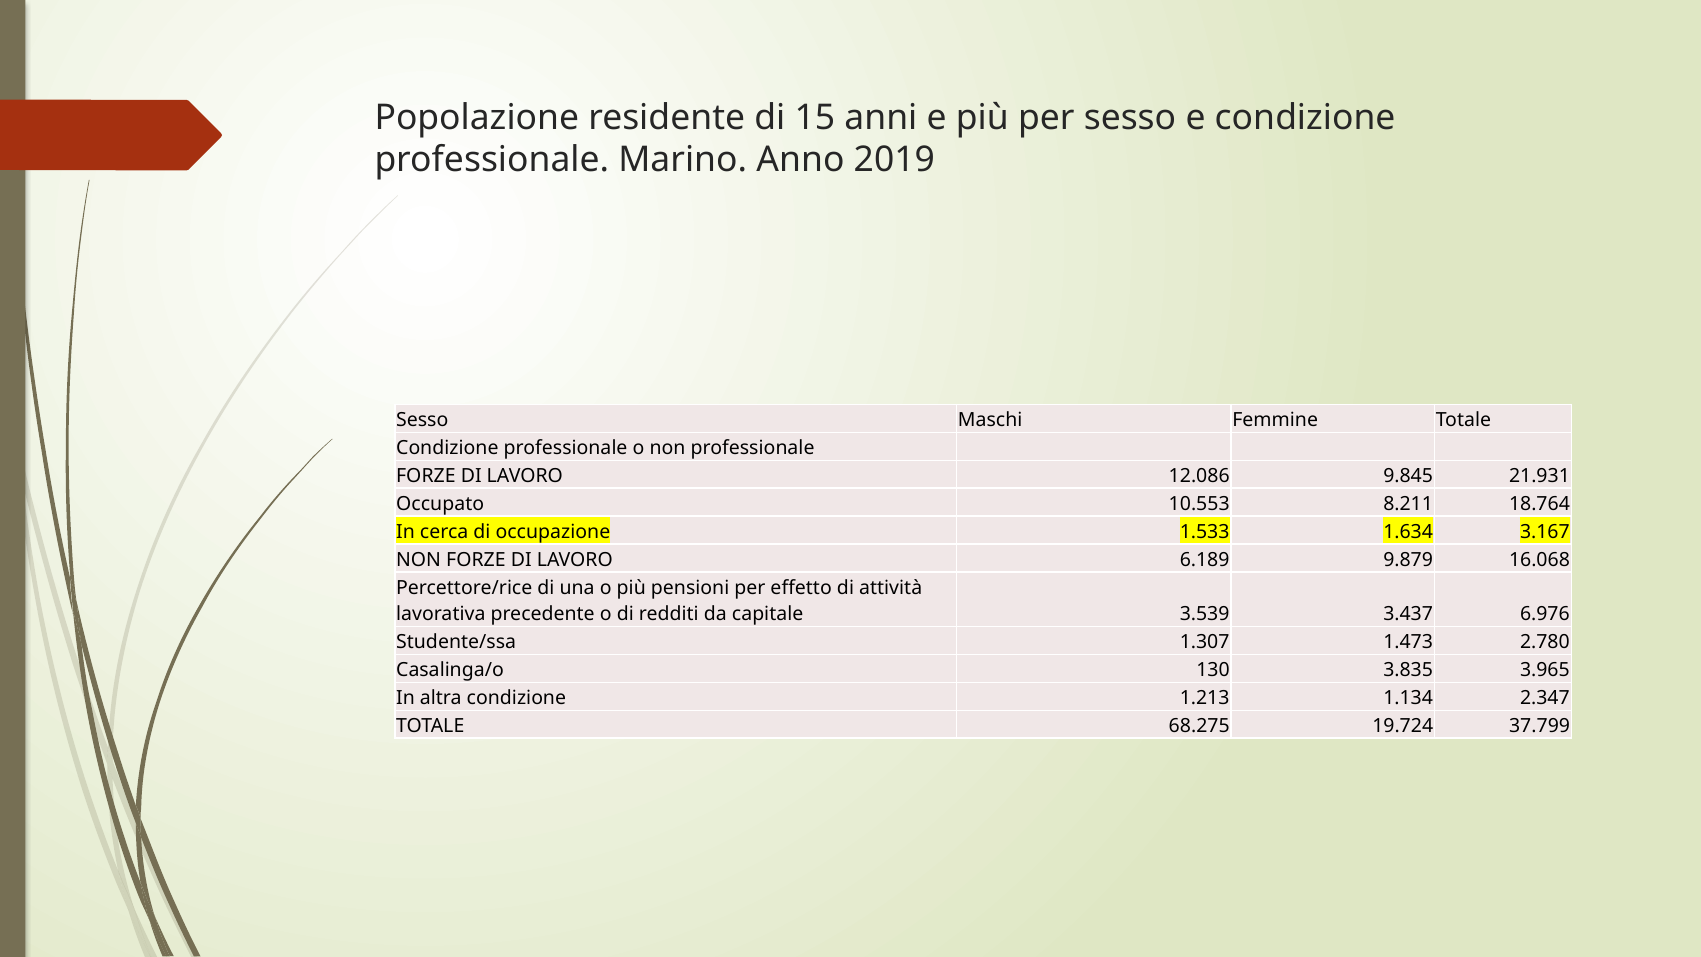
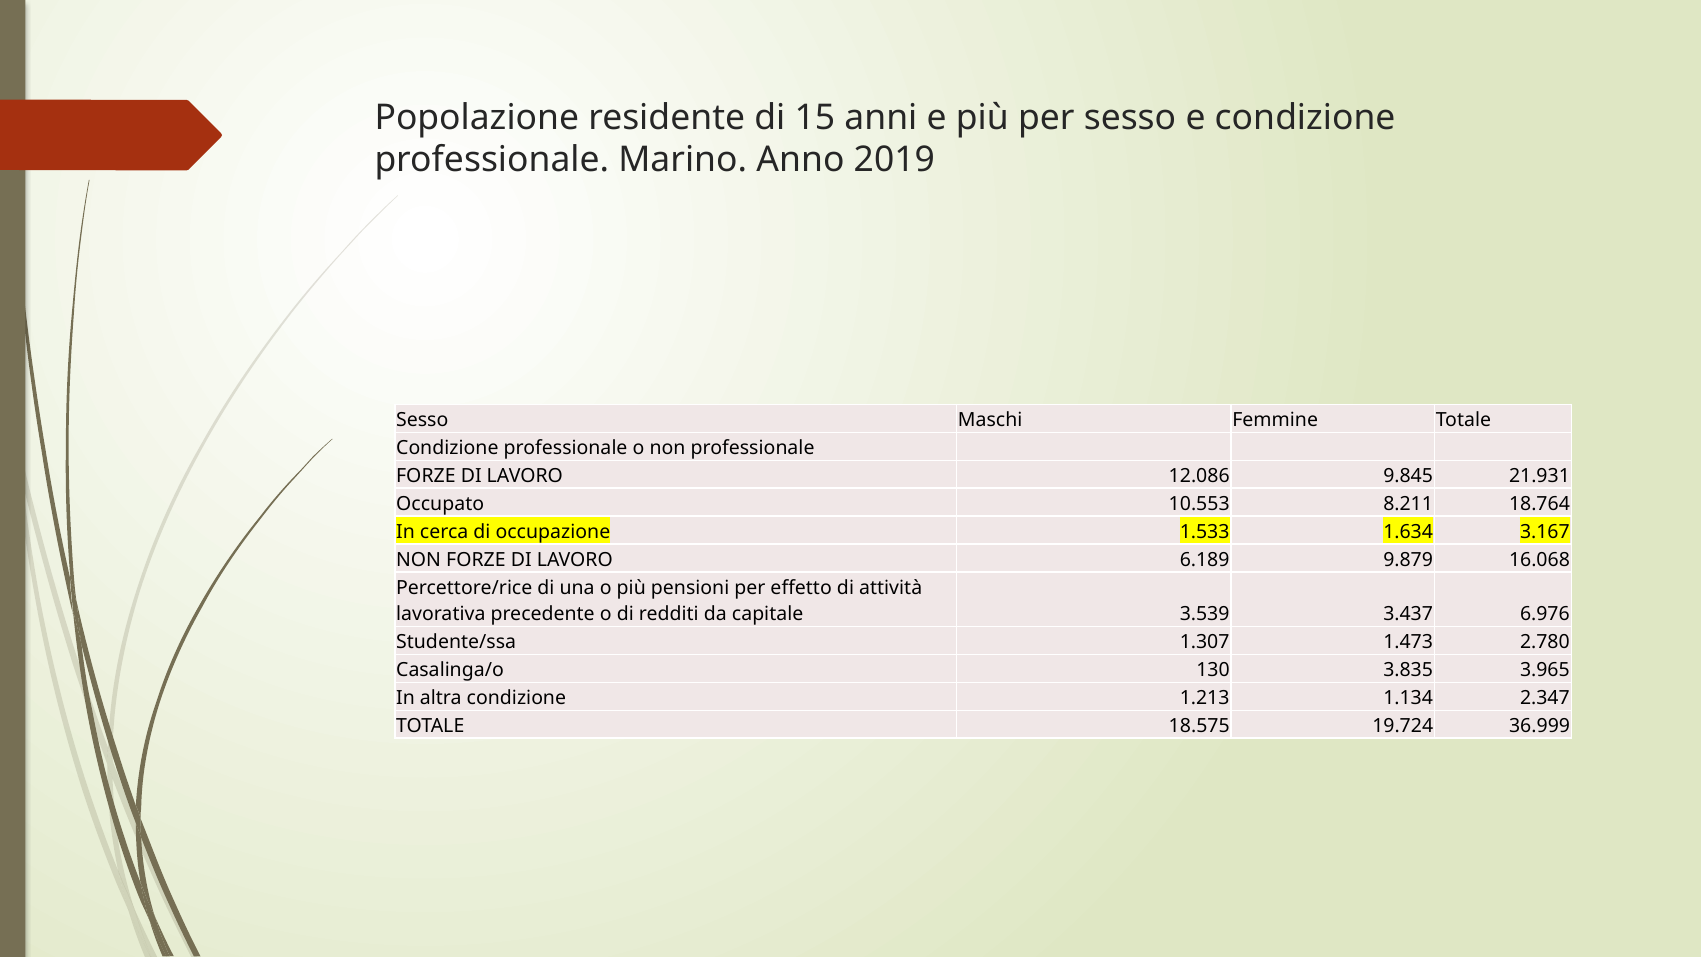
68.275: 68.275 -> 18.575 (1199, 726)
37.799: 37.799 -> 36.999 (1540, 726)
